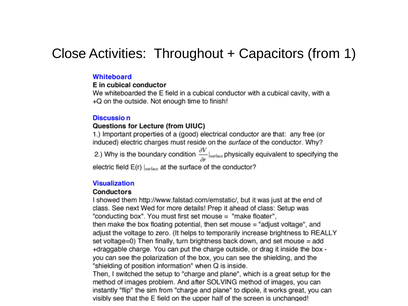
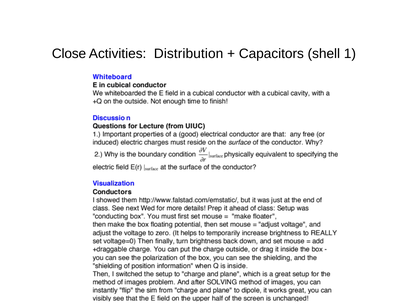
Throughout: Throughout -> Distribution (189, 54)
from: from -> shell (324, 54)
